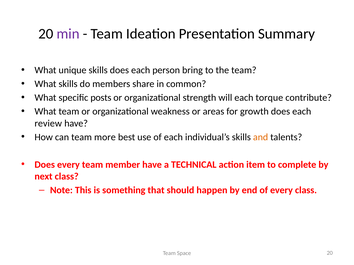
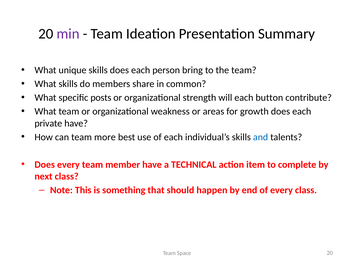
torque: torque -> button (269, 98)
review: review -> private (48, 123)
and colour: orange -> blue (261, 137)
